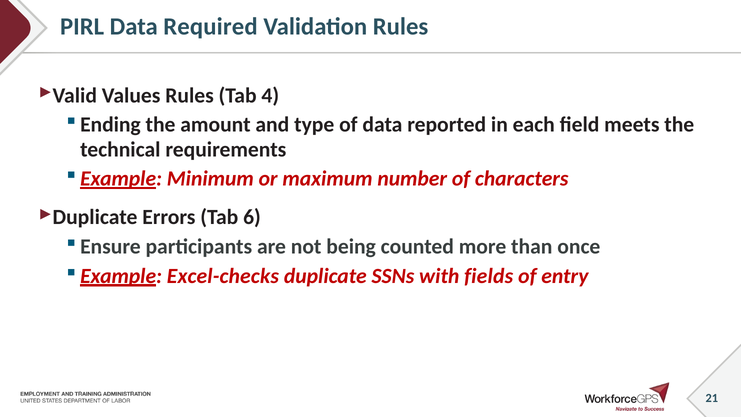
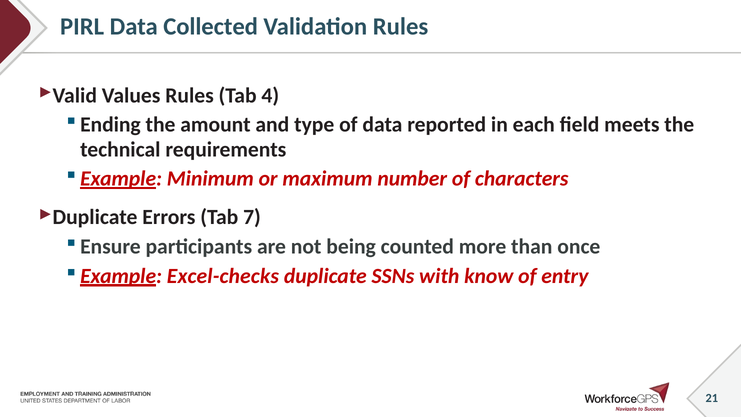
Required: Required -> Collected (211, 27)
6: 6 -> 7 (252, 217)
fields: fields -> know (489, 276)
